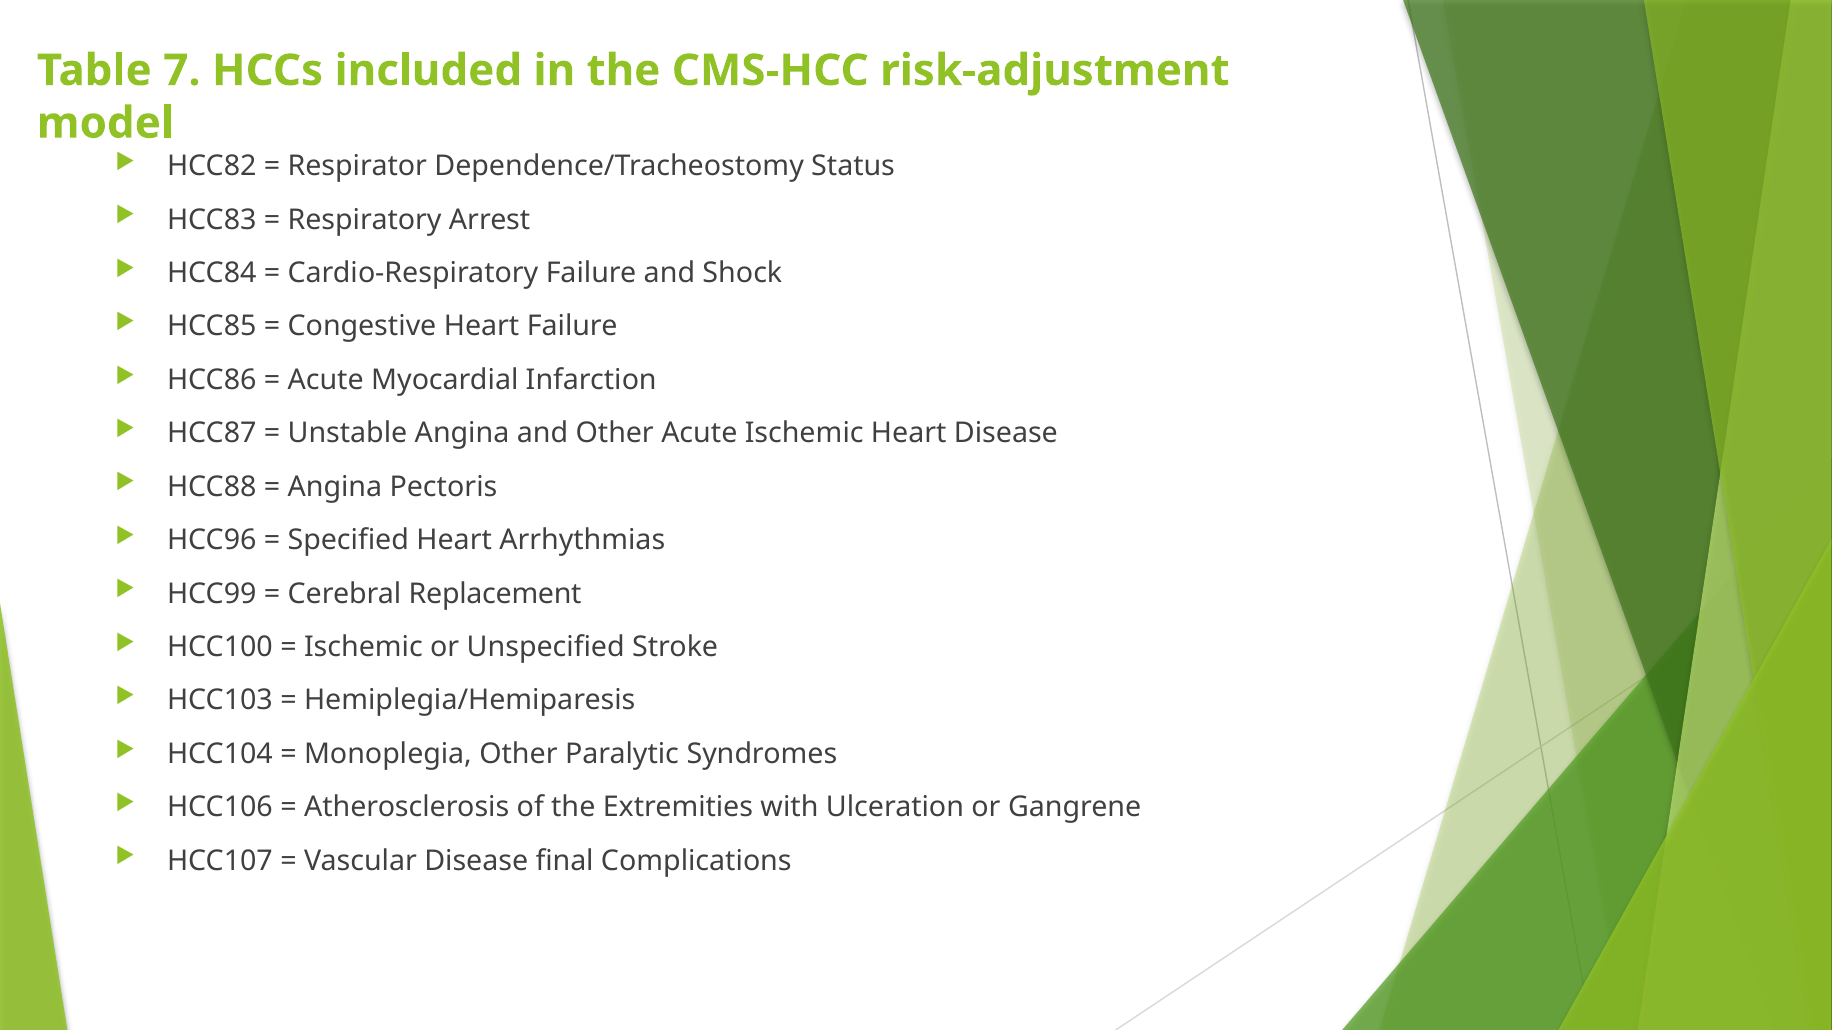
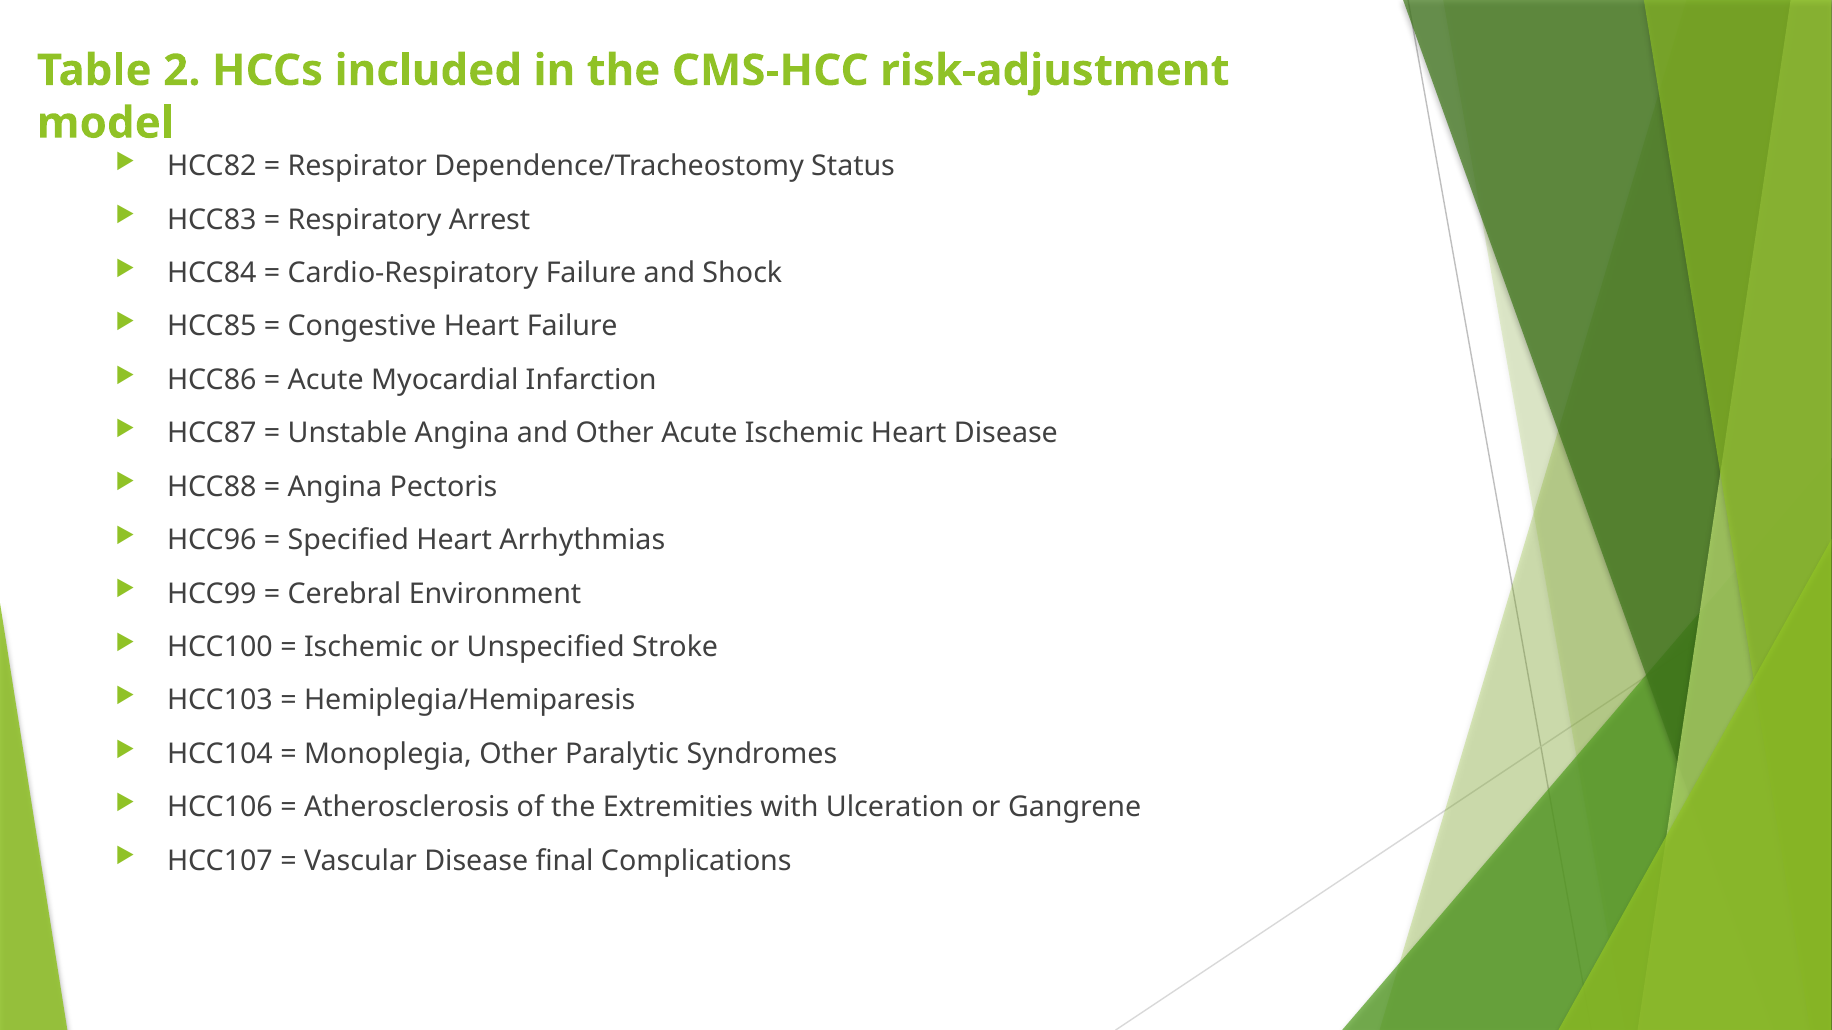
7: 7 -> 2 (182, 71)
Replacement: Replacement -> Environment (495, 594)
